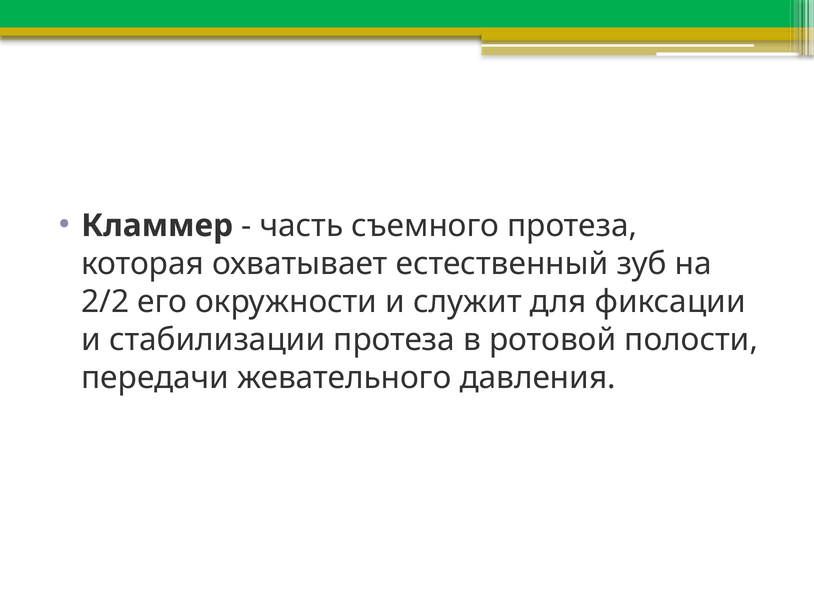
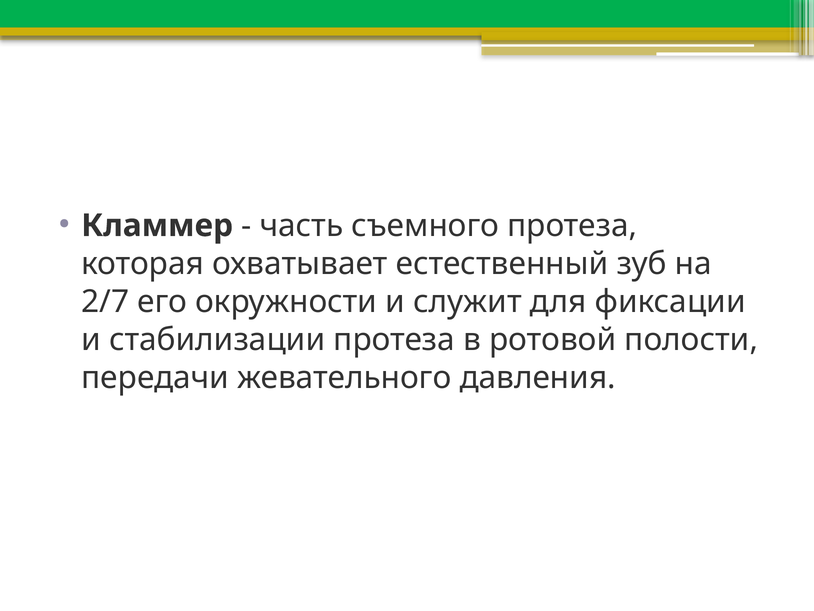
2/2: 2/2 -> 2/7 (105, 301)
